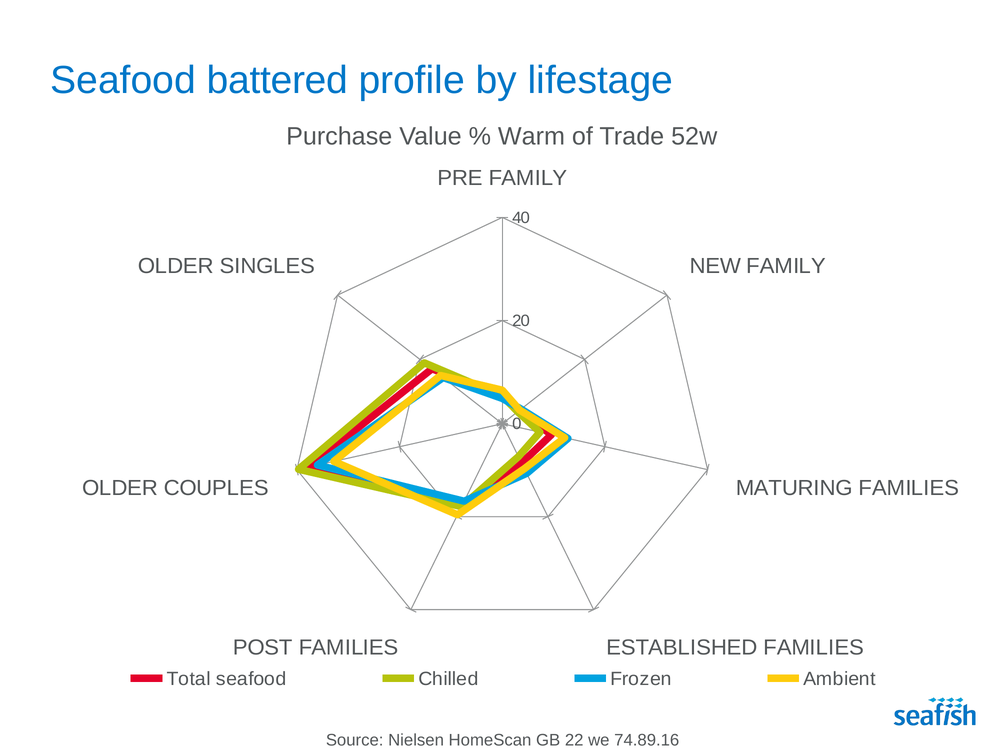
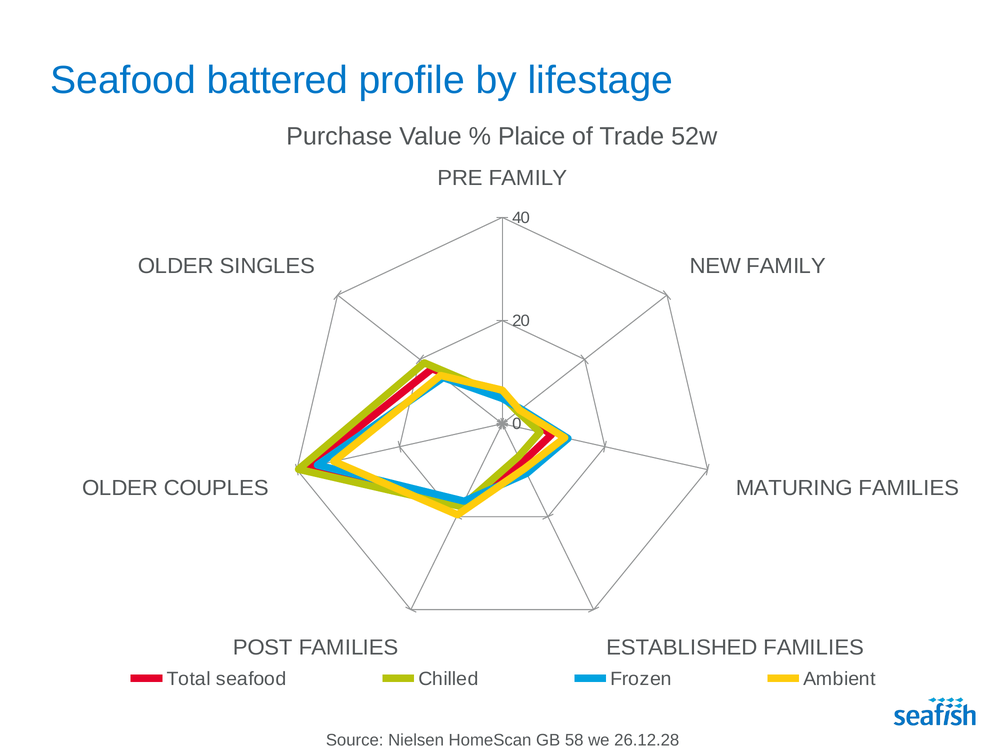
Warm: Warm -> Plaice (532, 137)
22: 22 -> 58 (574, 740)
74.89.16: 74.89.16 -> 26.12.28 (647, 740)
